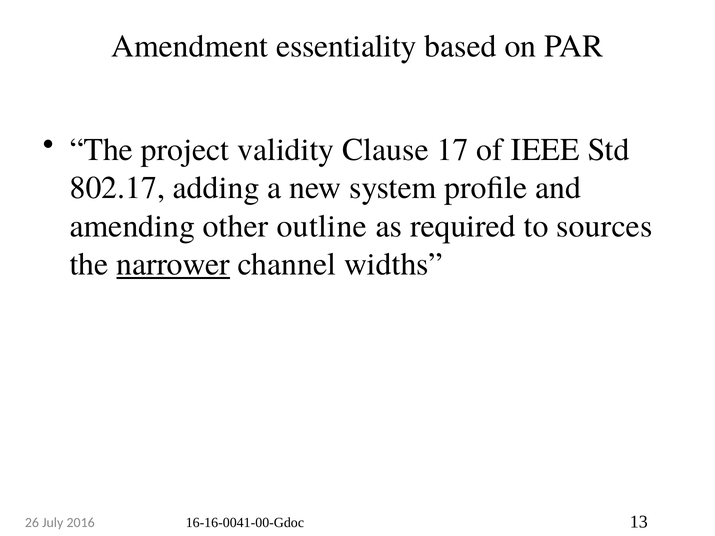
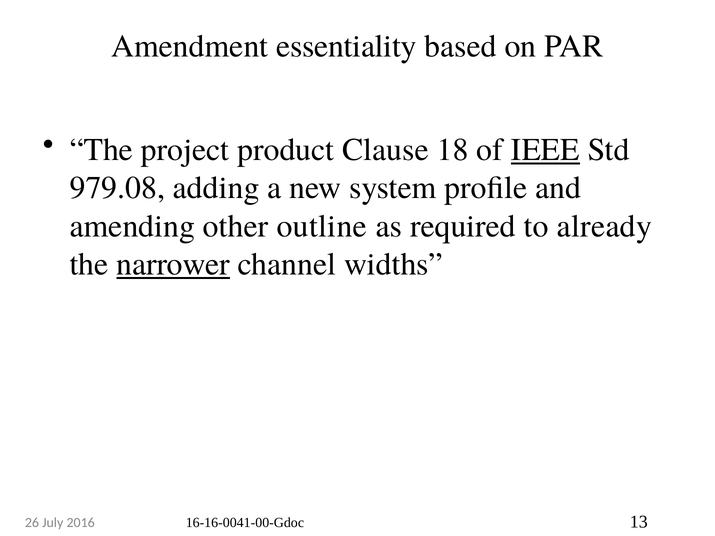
validity: validity -> product (286, 150)
17: 17 -> 18 (453, 150)
IEEE underline: none -> present (545, 150)
802.17: 802.17 -> 979.08 (117, 188)
sources: sources -> already (604, 226)
